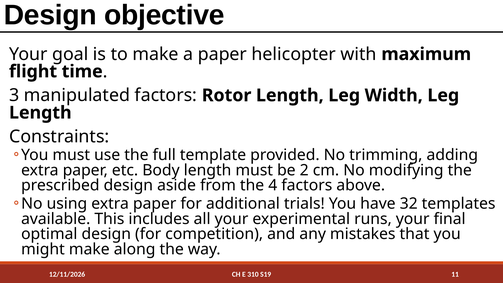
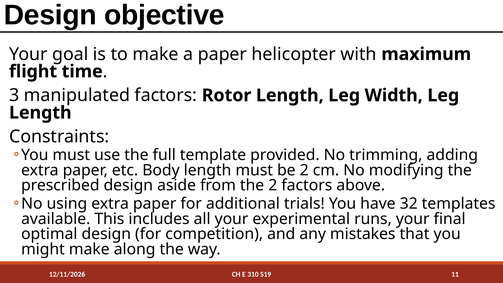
the 4: 4 -> 2 (273, 185)
